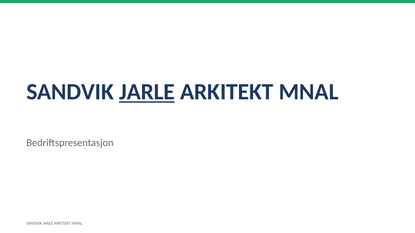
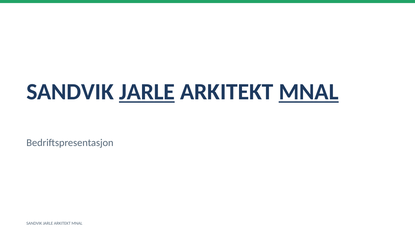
MNAL underline: none -> present (309, 92)
